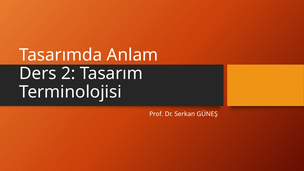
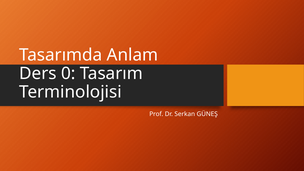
2: 2 -> 0 (68, 73)
